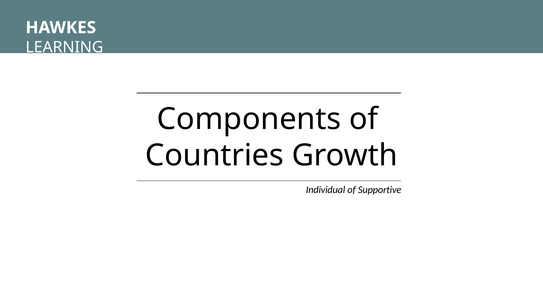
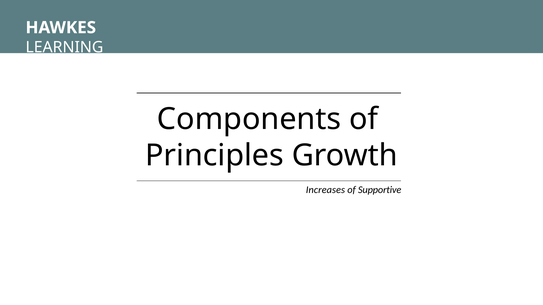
Countries: Countries -> Principles (214, 156)
Individual: Individual -> Increases (325, 190)
